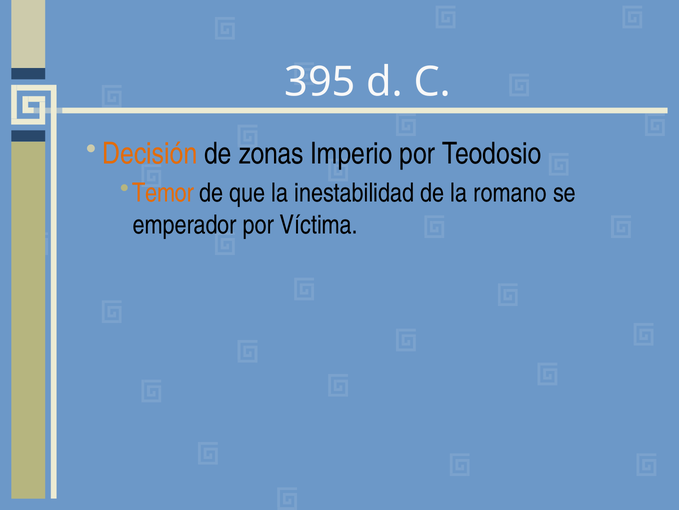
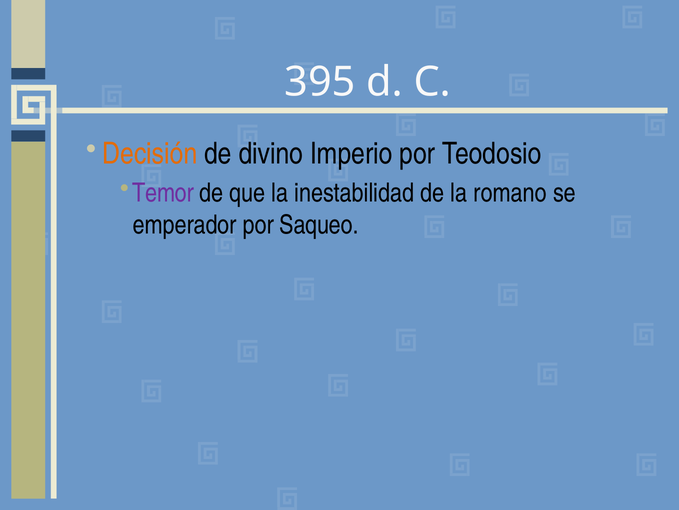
zonas: zonas -> divino (271, 154)
Temor colour: orange -> purple (163, 193)
Víctima: Víctima -> Saqueo (319, 224)
